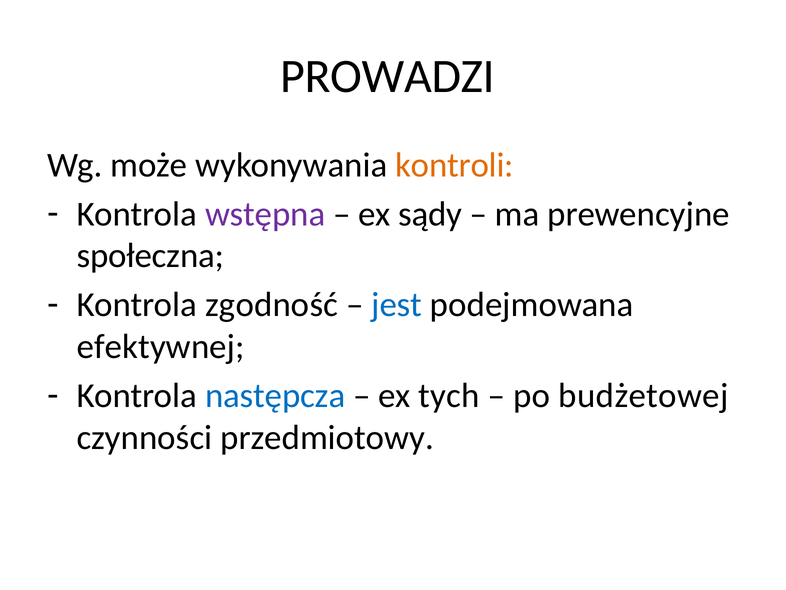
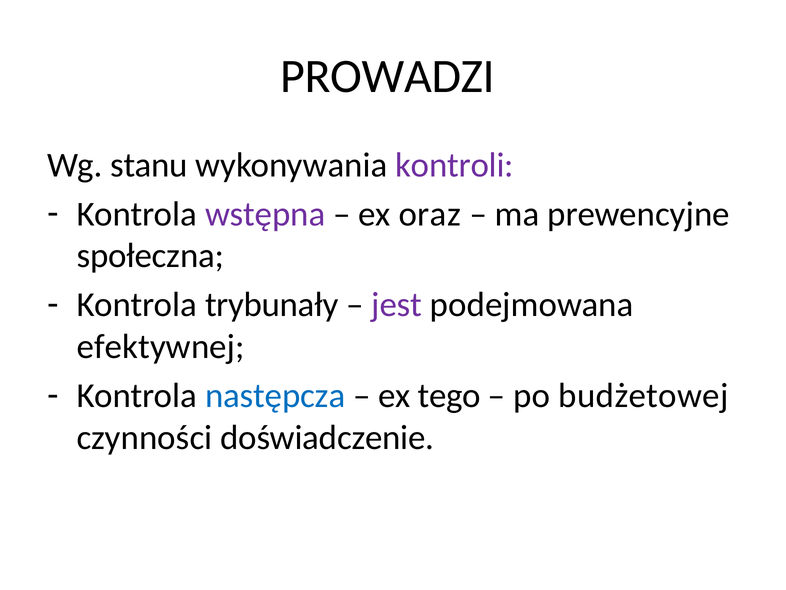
może: może -> stanu (149, 165)
kontroli colour: orange -> purple (455, 165)
sądy: sądy -> oraz (430, 214)
zgodność: zgodność -> trybunały (272, 305)
jest colour: blue -> purple (397, 305)
tych: tych -> tego (449, 396)
przedmiotowy: przedmiotowy -> doświadczenie (327, 437)
